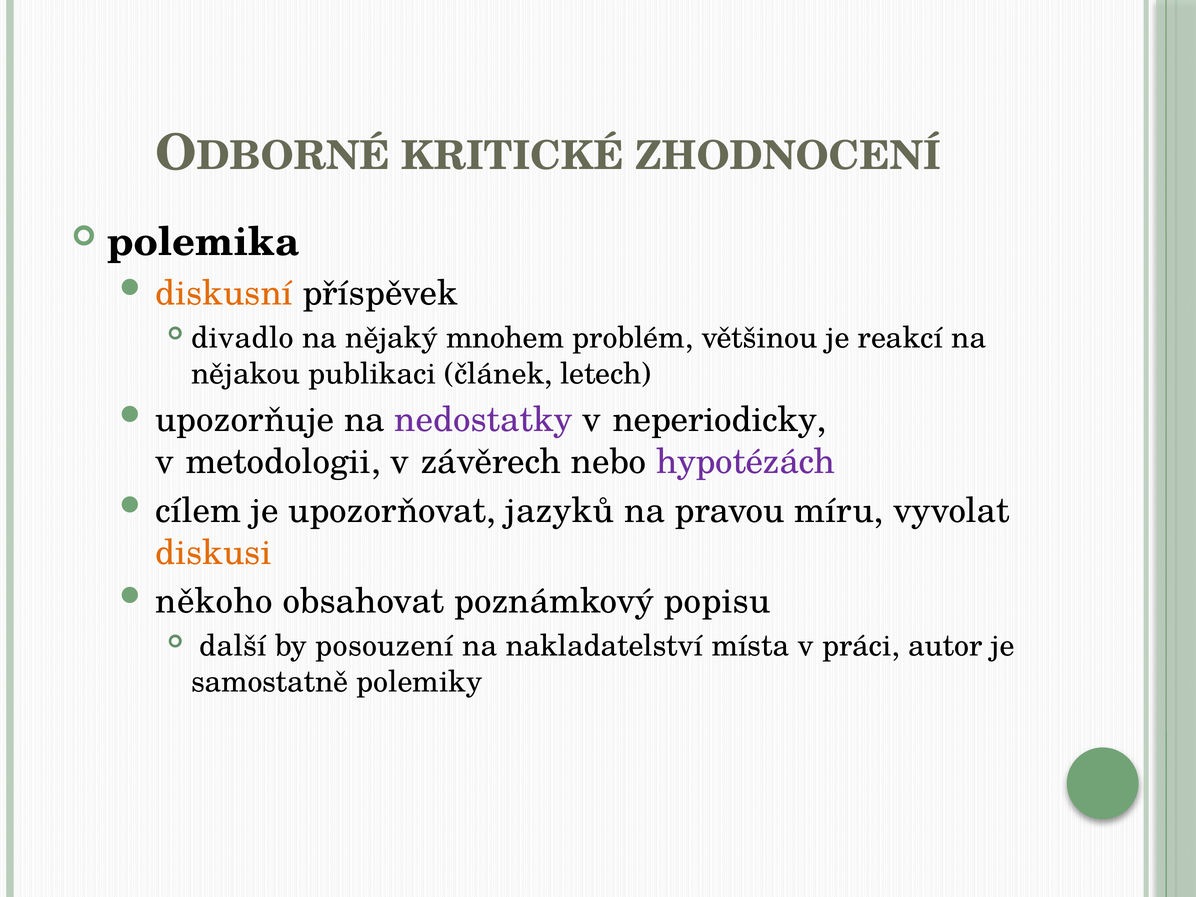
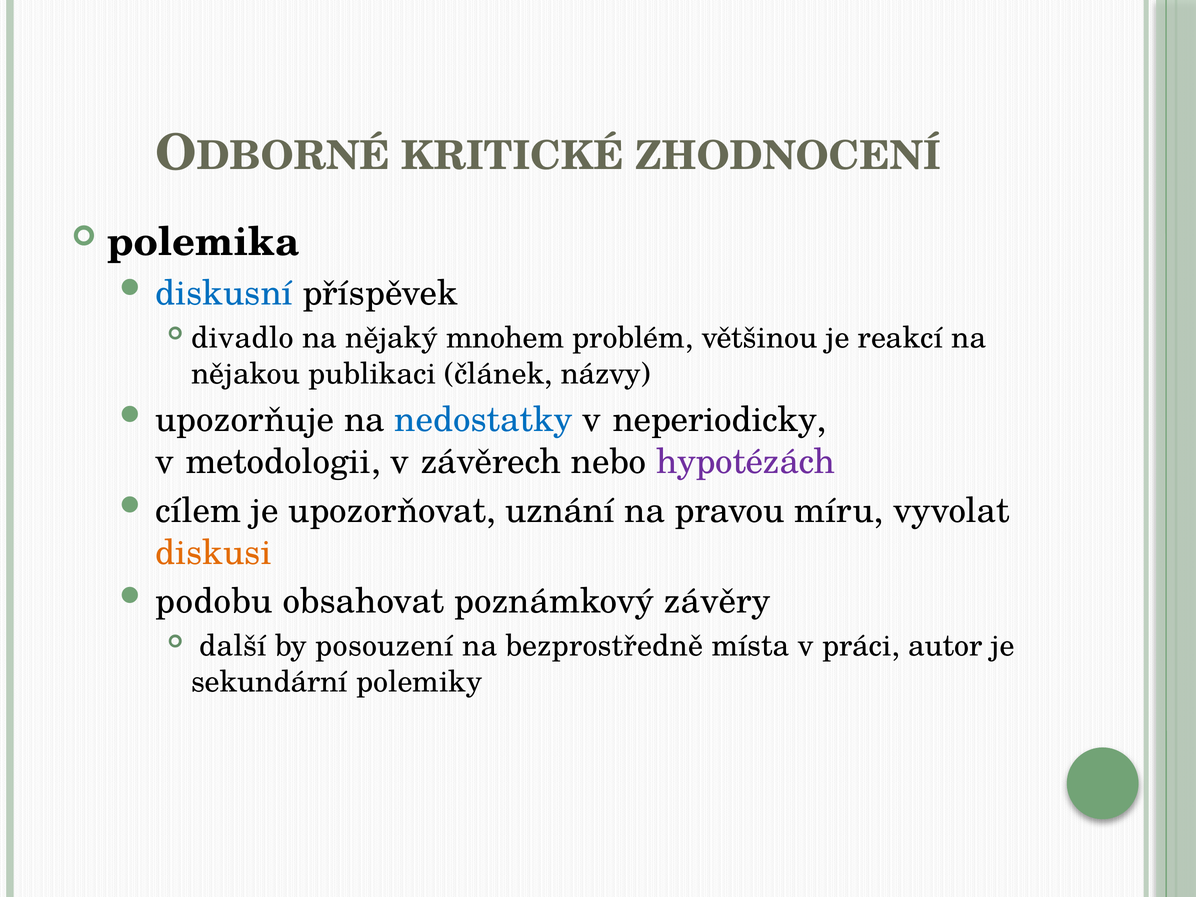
diskusní colour: orange -> blue (224, 293)
letech: letech -> názvy (606, 374)
nedostatky colour: purple -> blue (484, 420)
jazyků: jazyků -> uznání (560, 511)
někoho: někoho -> podobu (214, 601)
popisu: popisu -> závěry (717, 601)
nakladatelství: nakladatelství -> bezprostředně (604, 646)
samostatně: samostatně -> sekundární (270, 682)
